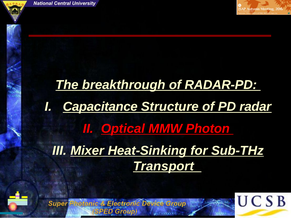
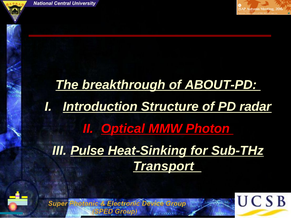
RADAR-PD: RADAR-PD -> ABOUT-PD (221, 85)
Capacitance: Capacitance -> Introduction (100, 107)
Mixer: Mixer -> Pulse (87, 151)
